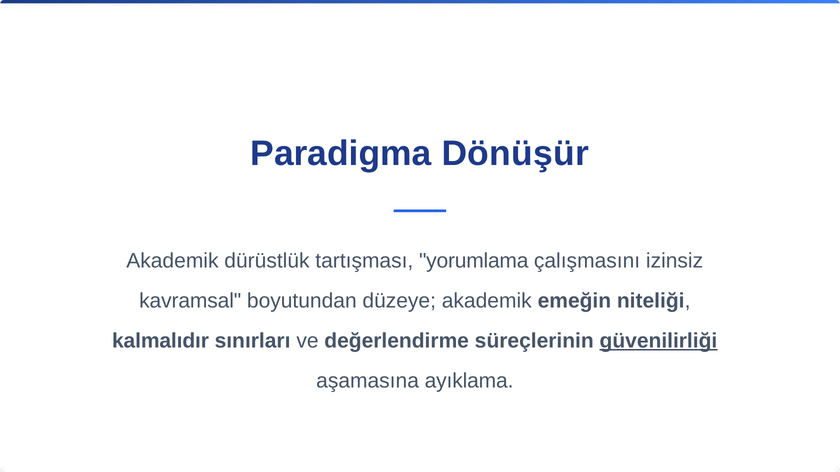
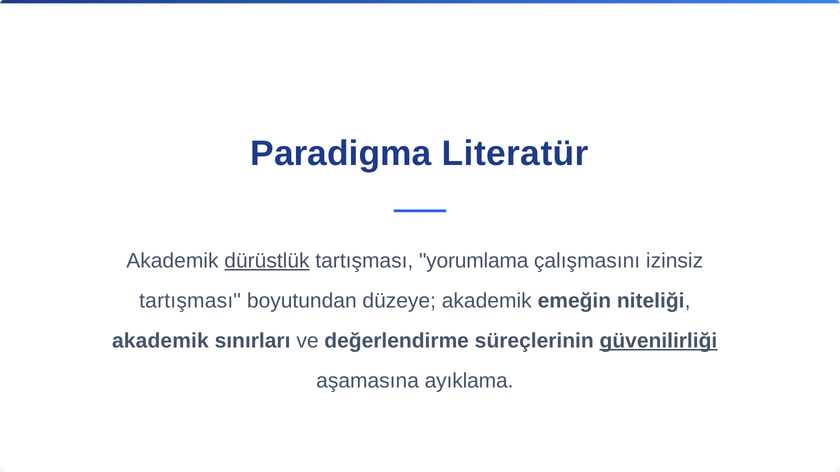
Dönüşür: Dönüşür -> Literatür (515, 153)
dürüstlük underline: none -> present (267, 261)
kavramsal: kavramsal -> tartışması (190, 301)
kalmalıdır: kalmalıdır -> akademik (160, 341)
